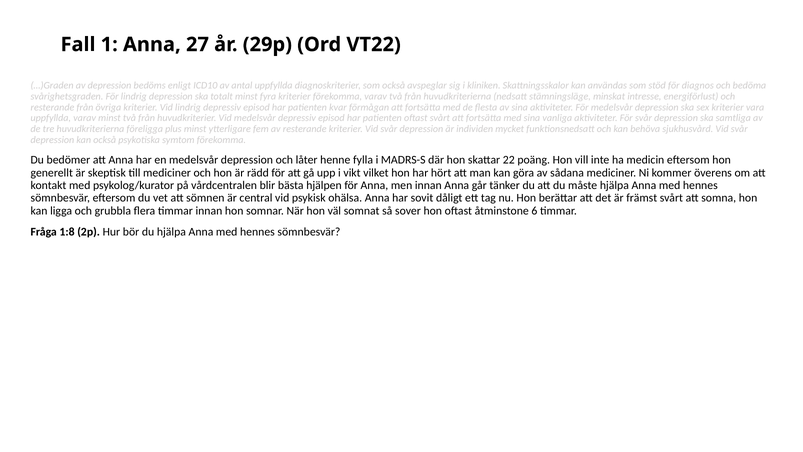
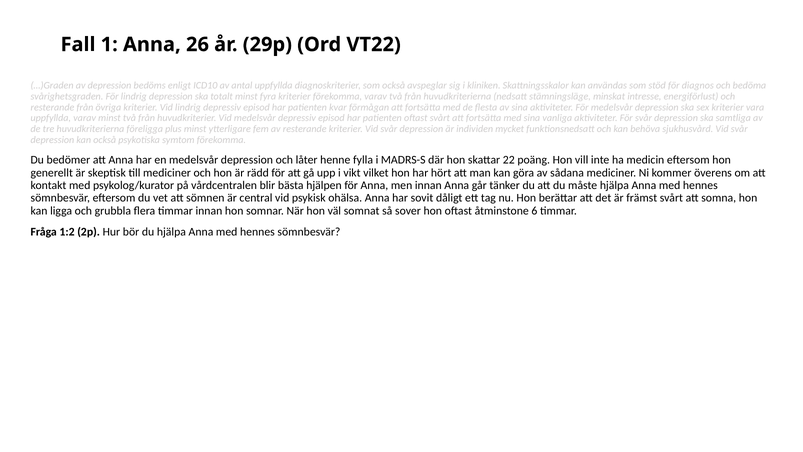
27: 27 -> 26 (197, 44)
1:8: 1:8 -> 1:2 (67, 232)
